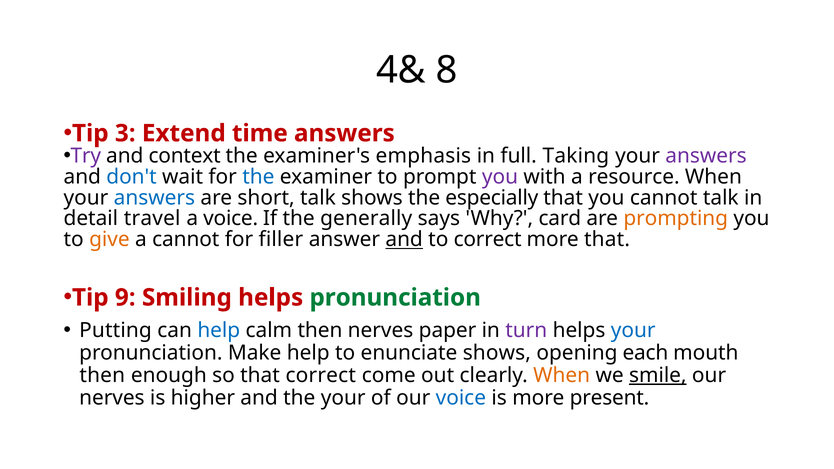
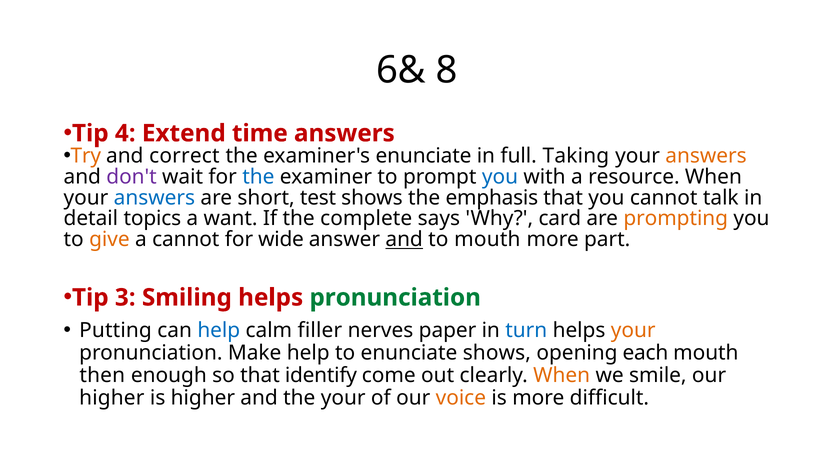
4&: 4& -> 6& (401, 70)
3: 3 -> 4 (125, 133)
Try colour: purple -> orange (86, 156)
context: context -> correct (184, 156)
examiner's emphasis: emphasis -> enunciate (424, 156)
answers colour: purple -> orange (706, 156)
don't colour: blue -> purple (132, 177)
you colour: purple -> blue (500, 177)
short talk: talk -> test (318, 198)
especially: especially -> emphasis (492, 198)
travel: travel -> topics (152, 219)
a voice: voice -> want (231, 219)
generally: generally -> complete (366, 219)
filler: filler -> wide (281, 239)
to correct: correct -> mouth (487, 239)
more that: that -> part (607, 239)
9: 9 -> 3 (125, 298)
calm then: then -> filler (320, 330)
turn colour: purple -> blue (526, 330)
your colour: blue -> orange (633, 330)
that correct: correct -> identify (321, 375)
smile underline: present -> none (658, 375)
nerves: nerves -> higher (112, 398)
voice colour: blue -> orange (461, 398)
present: present -> difficult (609, 398)
